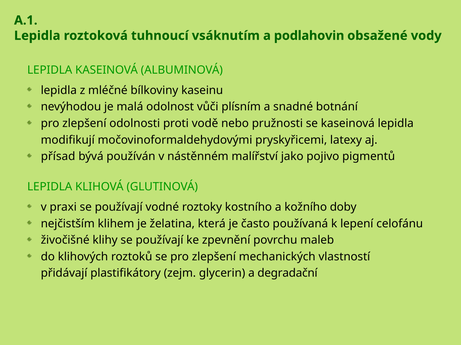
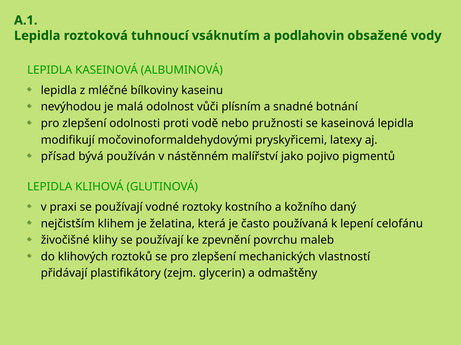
doby: doby -> daný (343, 207)
degradační: degradační -> odmaštěny (287, 274)
